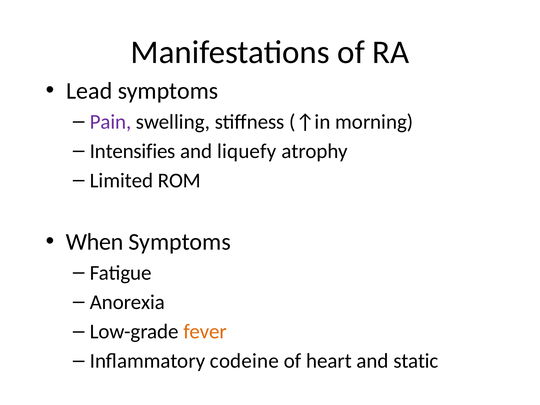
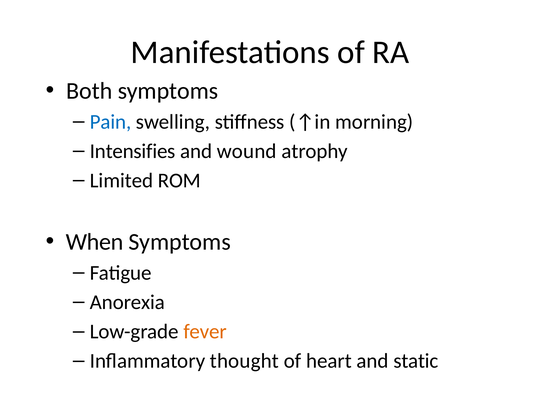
Lead: Lead -> Both (89, 91)
Pain colour: purple -> blue (111, 122)
liquefy: liquefy -> wound (247, 151)
codeine: codeine -> thought (244, 361)
